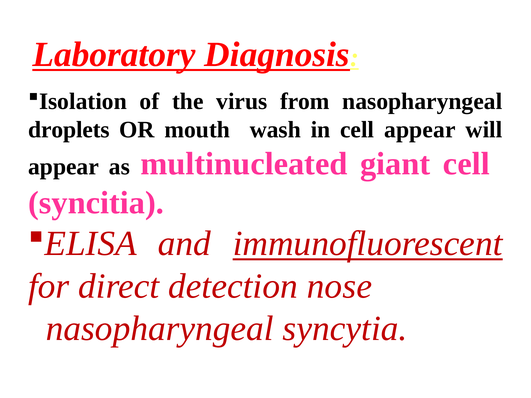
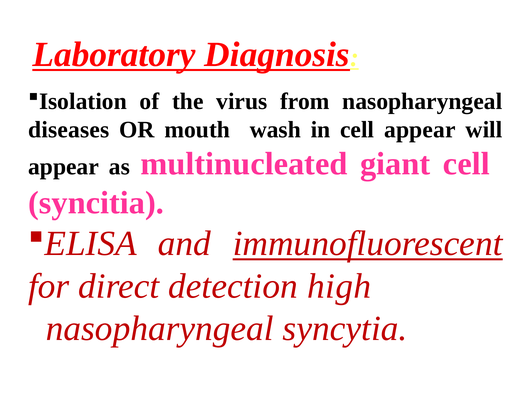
droplets: droplets -> diseases (69, 130)
nose: nose -> high (339, 286)
